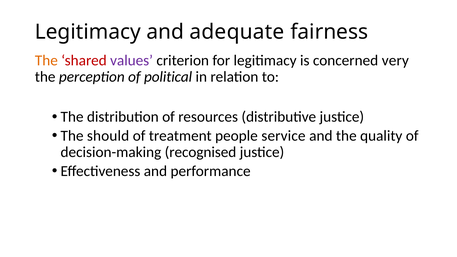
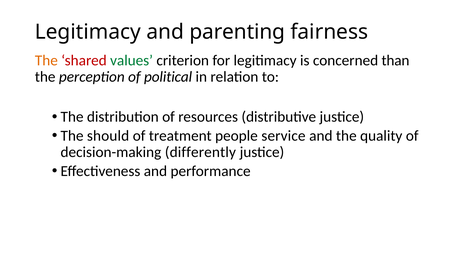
adequate: adequate -> parenting (237, 32)
values colour: purple -> green (132, 60)
very: very -> than (395, 60)
recognised: recognised -> differently (200, 152)
